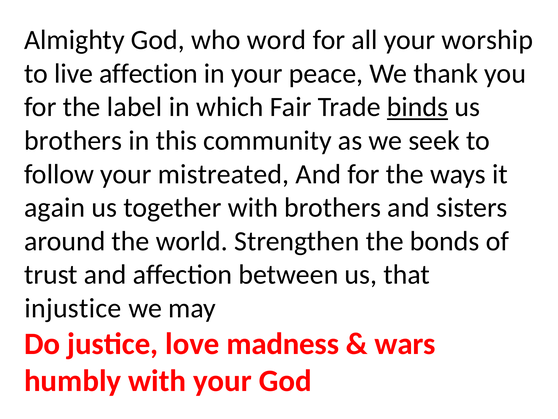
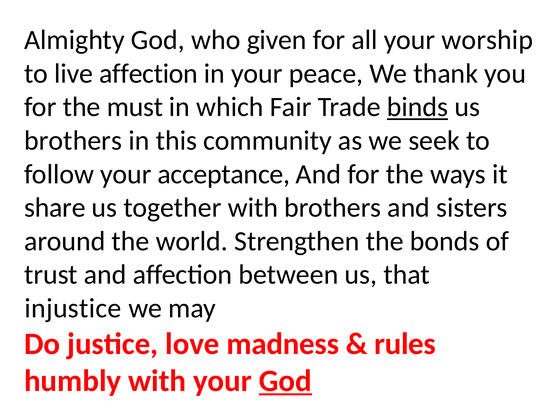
word: word -> given (277, 40)
label: label -> must (135, 107)
mistreated: mistreated -> acceptance (224, 174)
again: again -> share (55, 207)
wars: wars -> rules (405, 343)
God underline: none -> present (285, 381)
